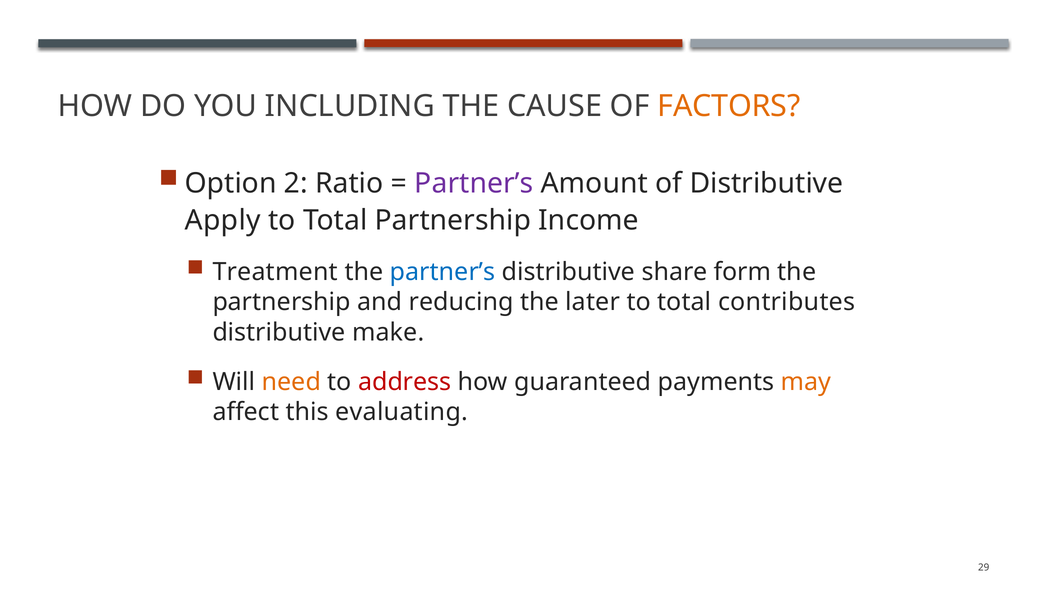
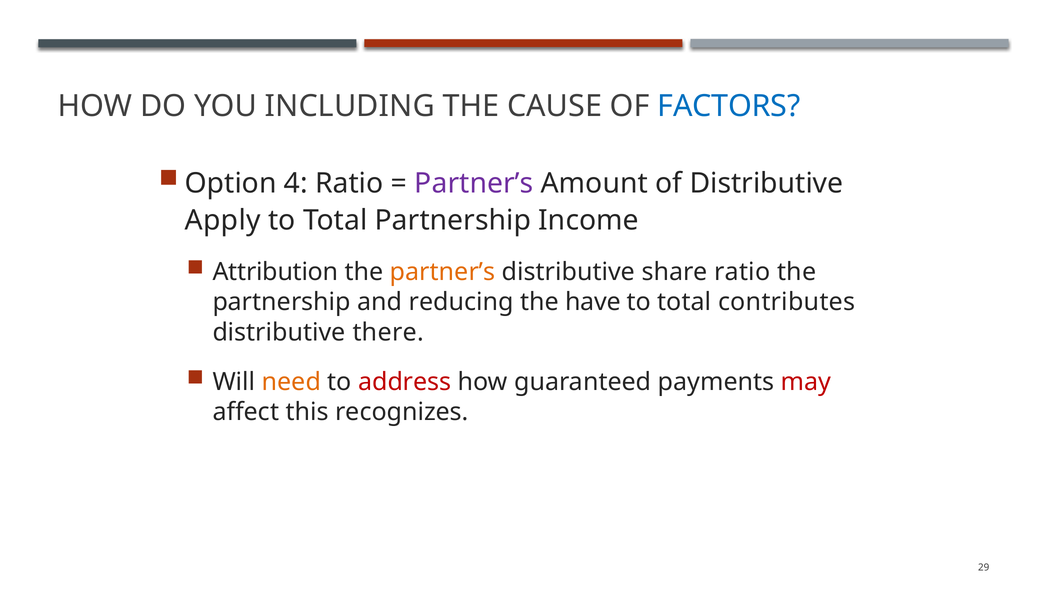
FACTORS colour: orange -> blue (729, 106)
2: 2 -> 4 (296, 183)
Treatment: Treatment -> Attribution (275, 272)
partner’s colour: blue -> orange (443, 272)
share form: form -> ratio (742, 272)
later: later -> have (593, 302)
make: make -> there (388, 332)
may colour: orange -> red (806, 382)
evaluating: evaluating -> recognizes (402, 412)
